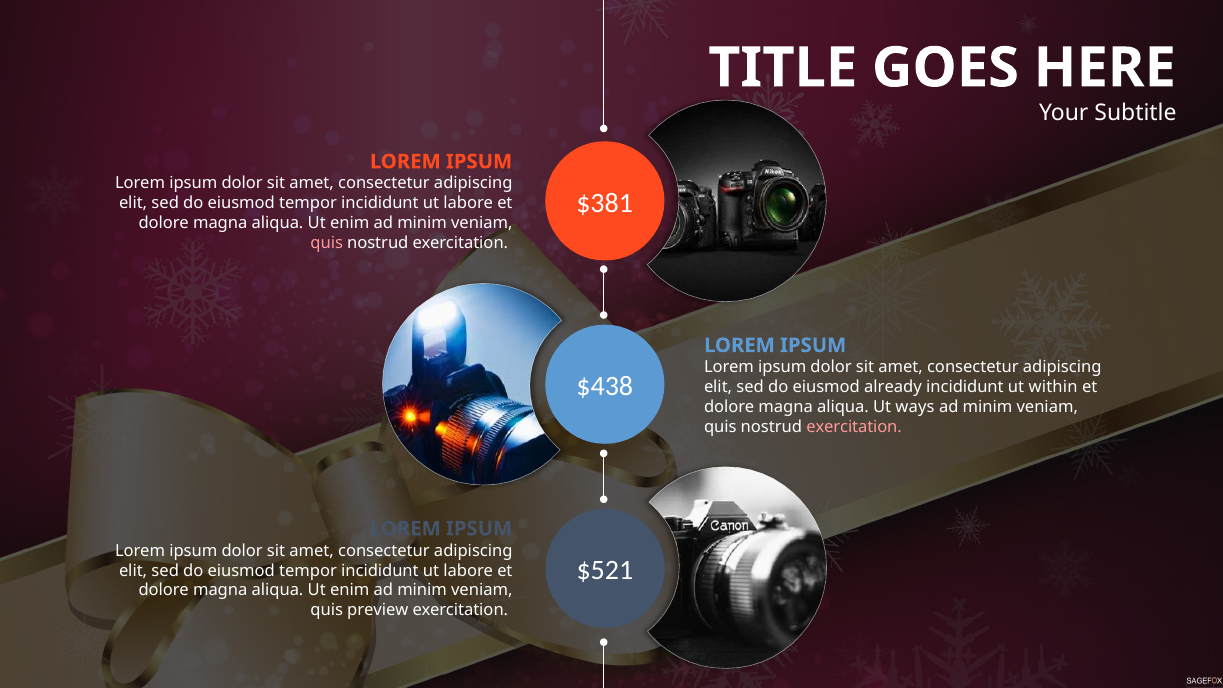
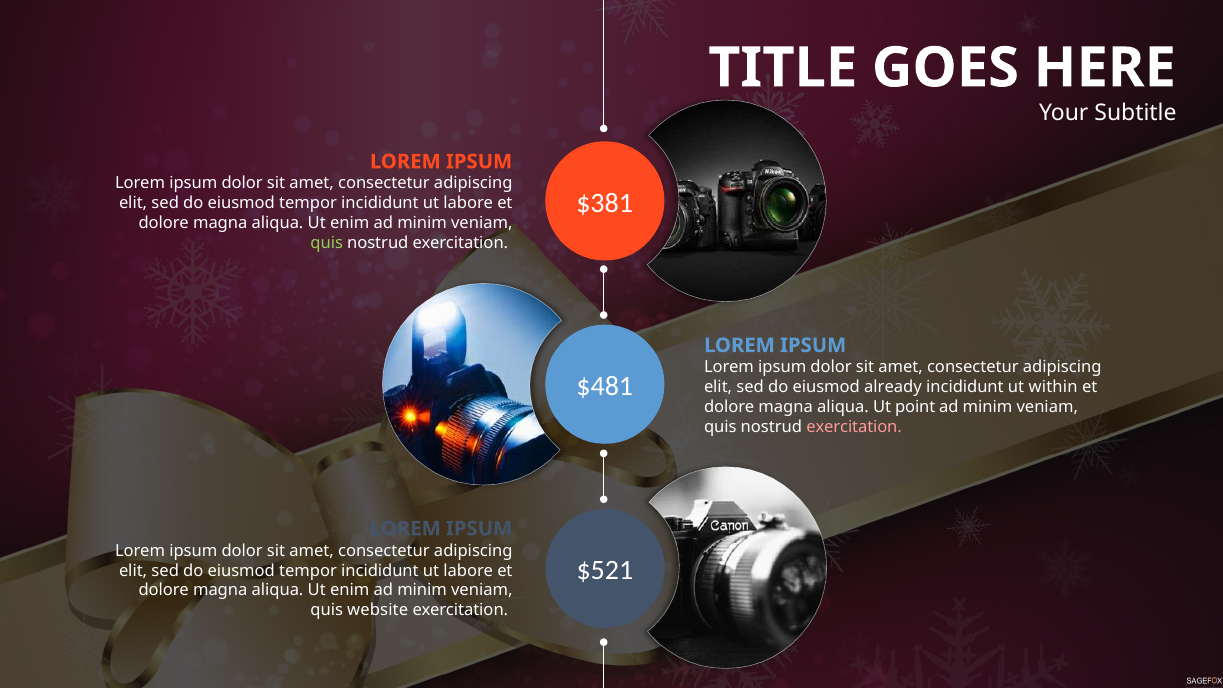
quis colour: pink -> light green (327, 243)
$438: $438 -> $481 (605, 386)
ways: ways -> point (915, 407)
preview: preview -> website (378, 610)
